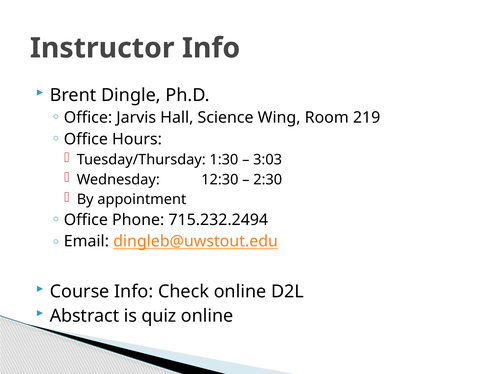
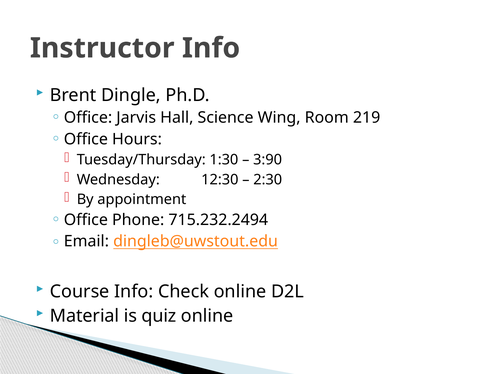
3:03: 3:03 -> 3:90 (268, 160)
Abstract: Abstract -> Material (85, 316)
